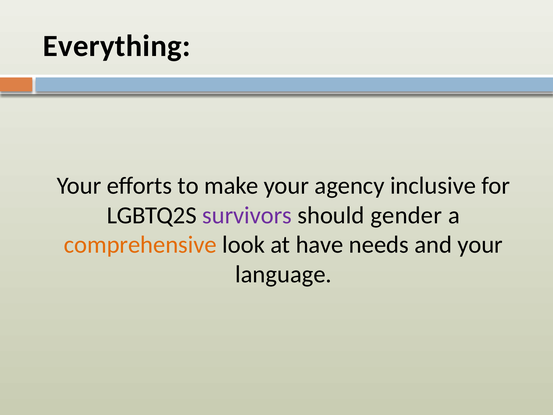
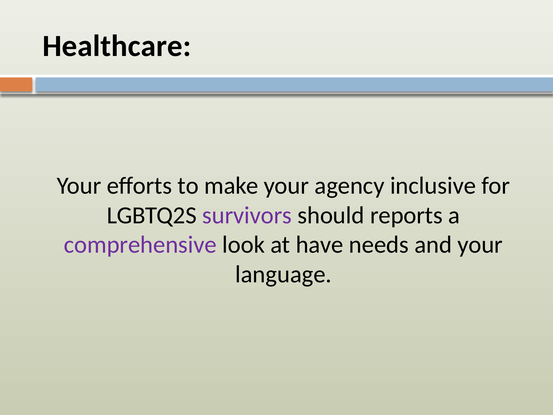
Everything: Everything -> Healthcare (117, 46)
gender: gender -> reports (406, 215)
comprehensive colour: orange -> purple (140, 245)
